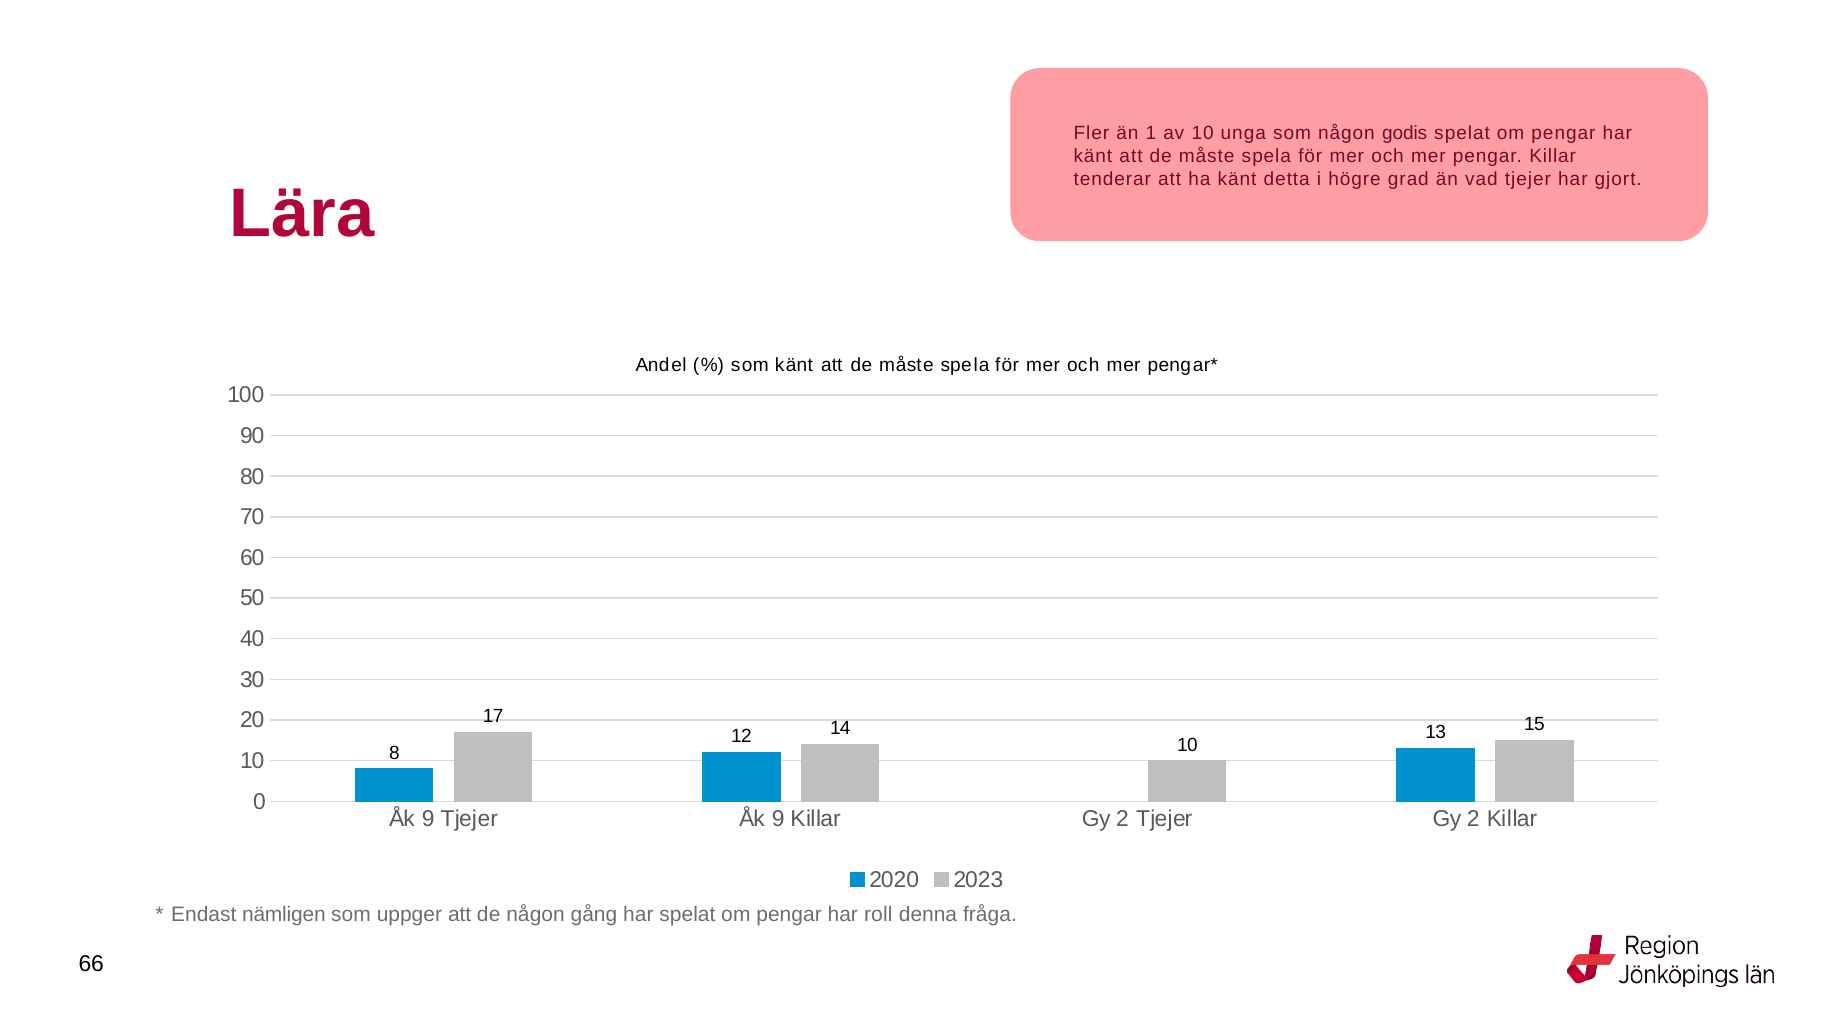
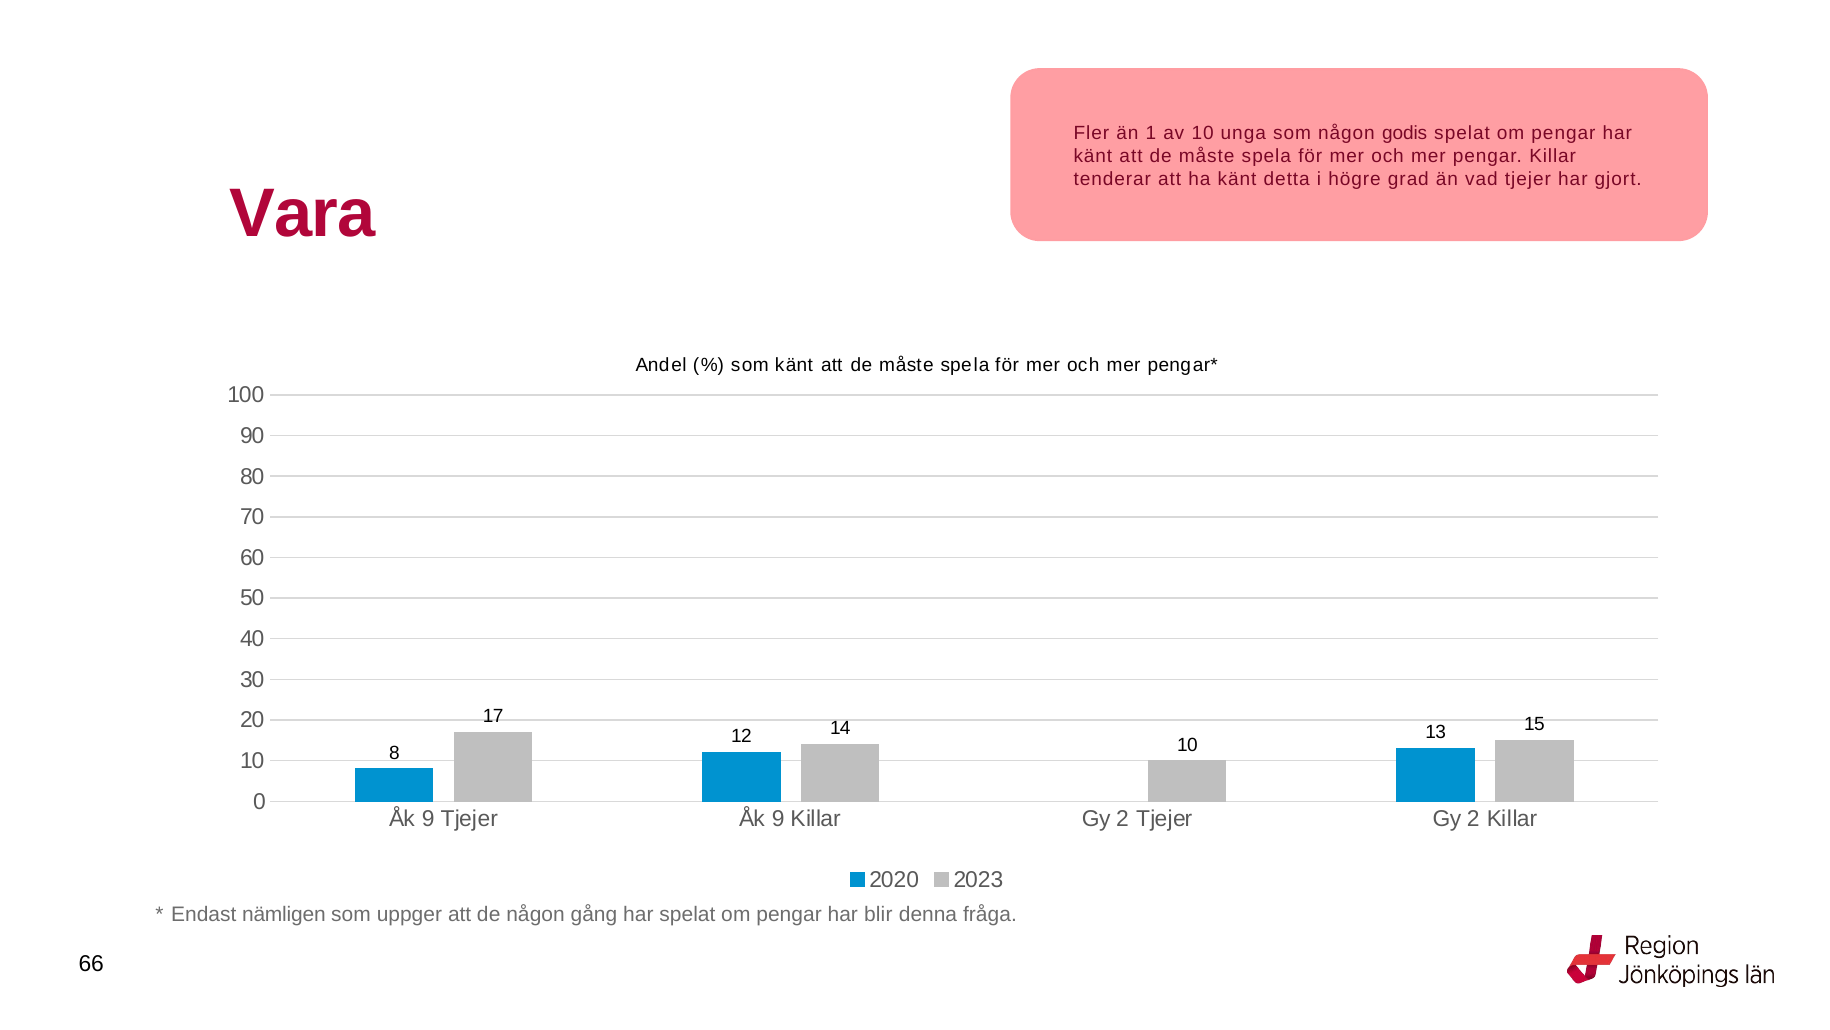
Lära: Lära -> Vara (303, 213)
roll: roll -> blir (878, 914)
